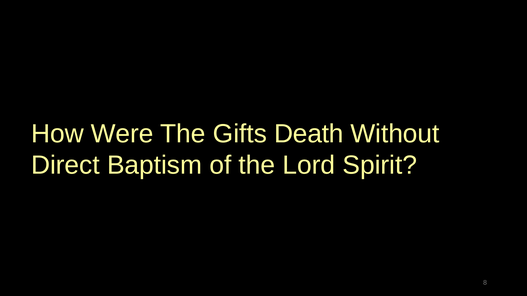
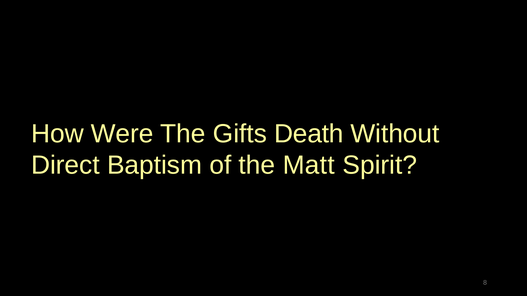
Lord: Lord -> Matt (309, 165)
